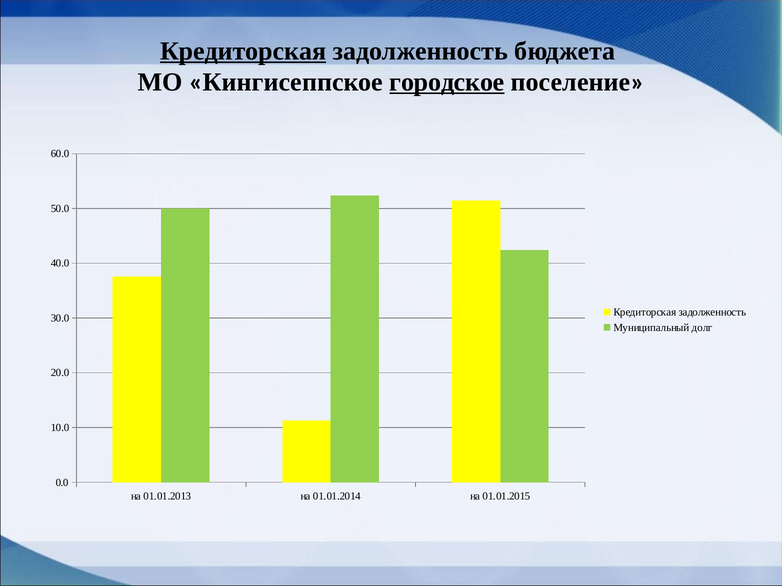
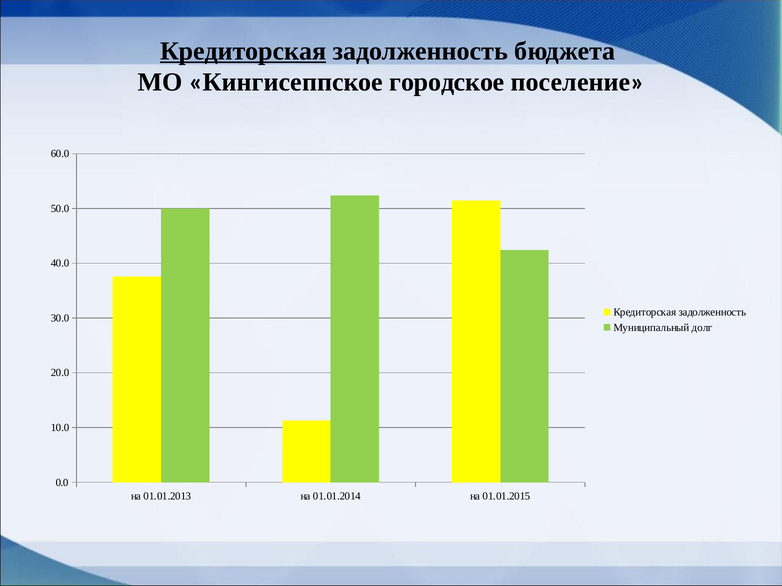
городское underline: present -> none (447, 82)
